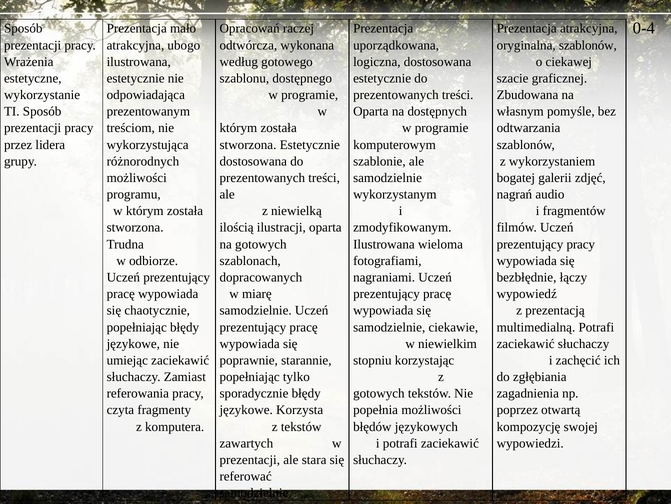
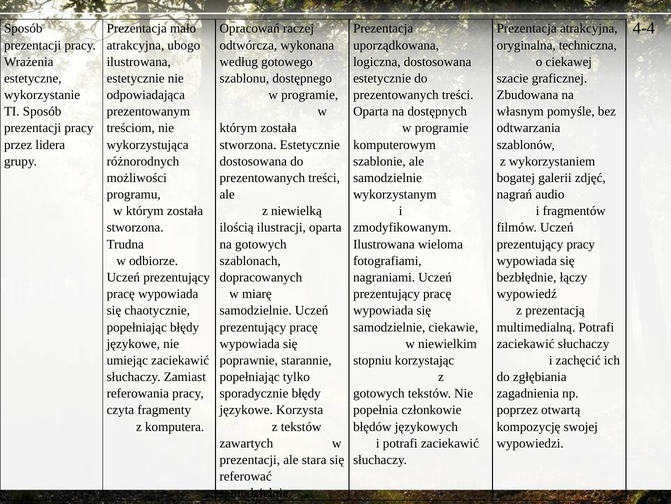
0-4: 0-4 -> 4-4 (644, 28)
oryginalna szablonów: szablonów -> techniczna (588, 45)
popełnia możliwości: możliwości -> członkowie (431, 410)
